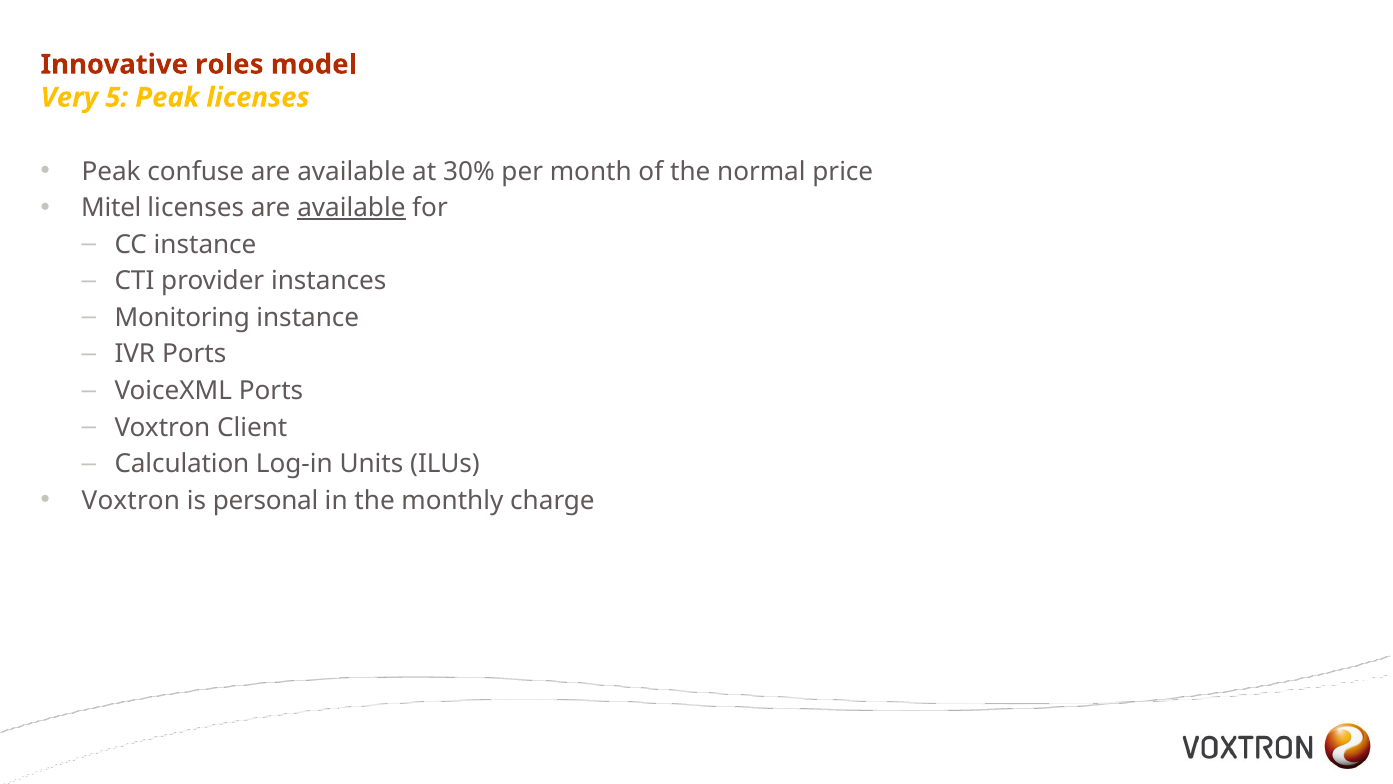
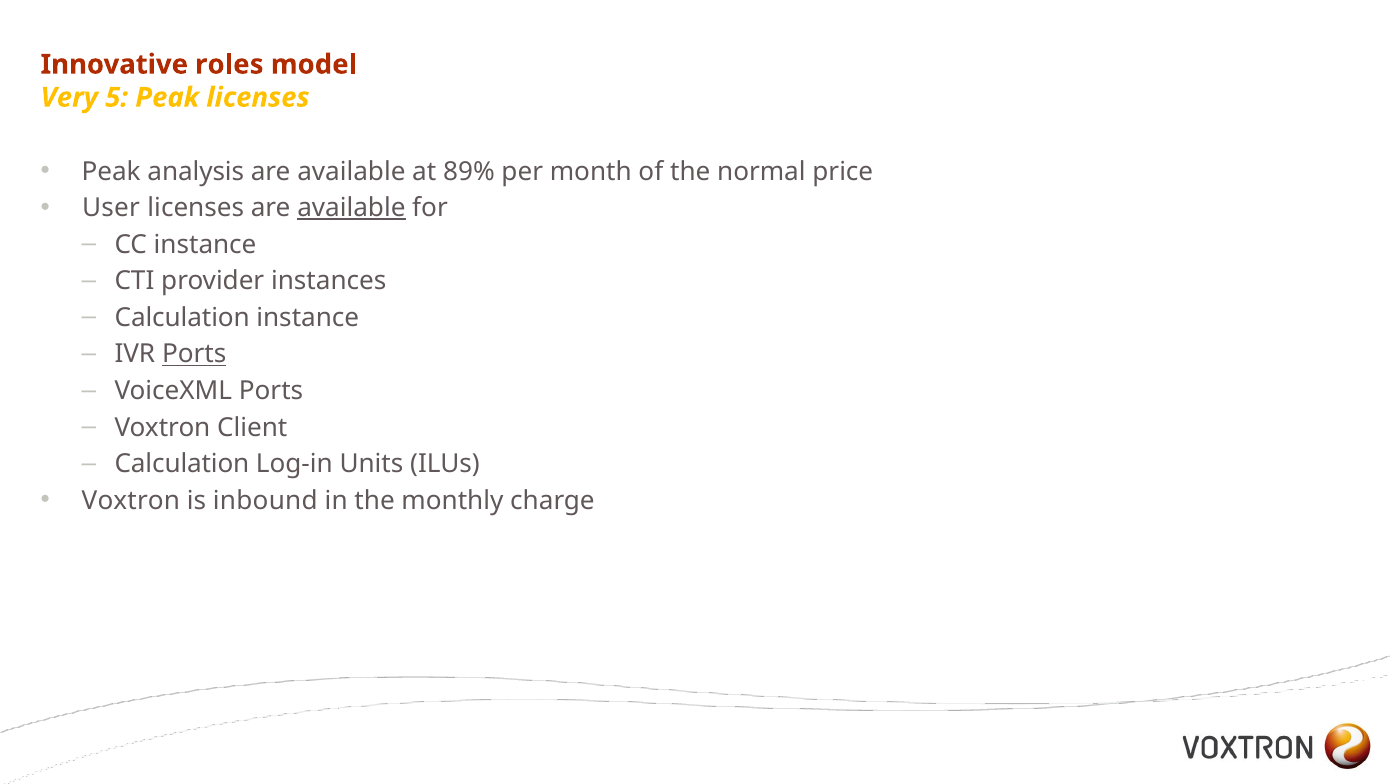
confuse: confuse -> analysis (196, 171)
30%: 30% -> 89% (469, 171)
Mitel: Mitel -> User (111, 208)
Monitoring: Monitoring -> Calculation (182, 318)
Ports underline: none -> present (194, 354)
personal: personal -> inbound (265, 500)
